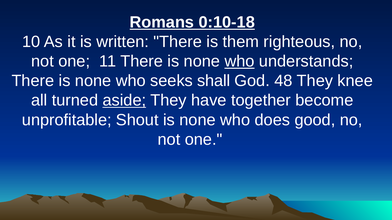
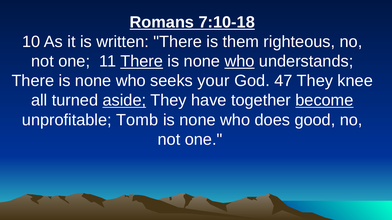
0:10-18: 0:10-18 -> 7:10-18 (227, 22)
There underline: none -> present (142, 61)
shall: shall -> your (214, 81)
48: 48 -> 47 (283, 81)
become underline: none -> present (324, 101)
Shout: Shout -> Tomb (137, 120)
